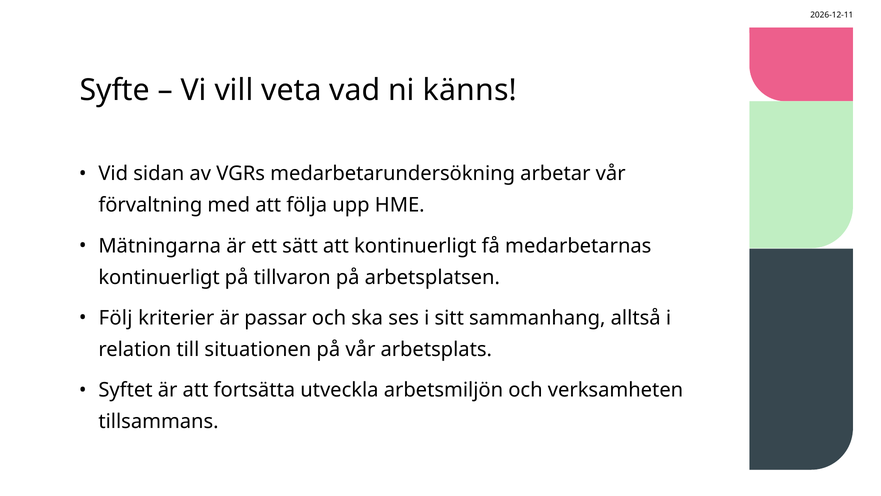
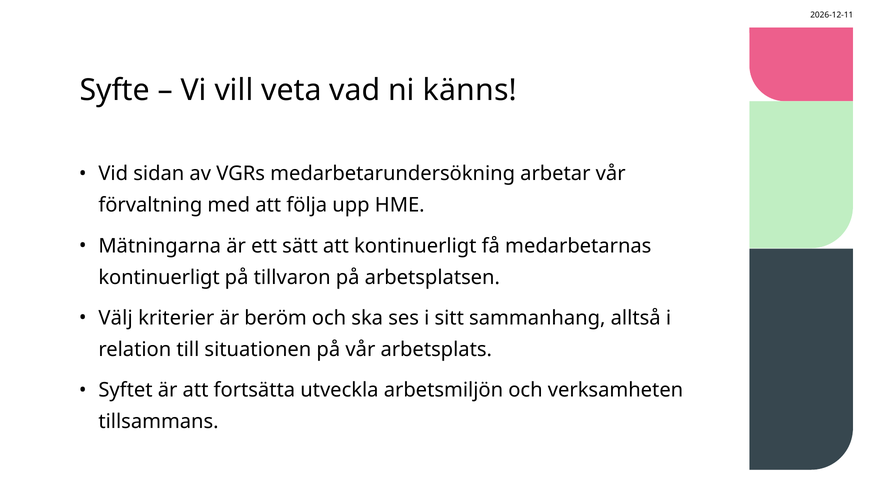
Följ: Följ -> Välj (116, 318)
passar: passar -> beröm (276, 318)
